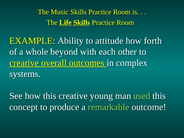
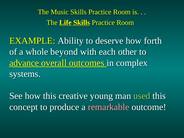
attitude: attitude -> deserve (109, 41)
creative: creative -> advance (24, 63)
remarkable colour: light green -> pink (109, 107)
